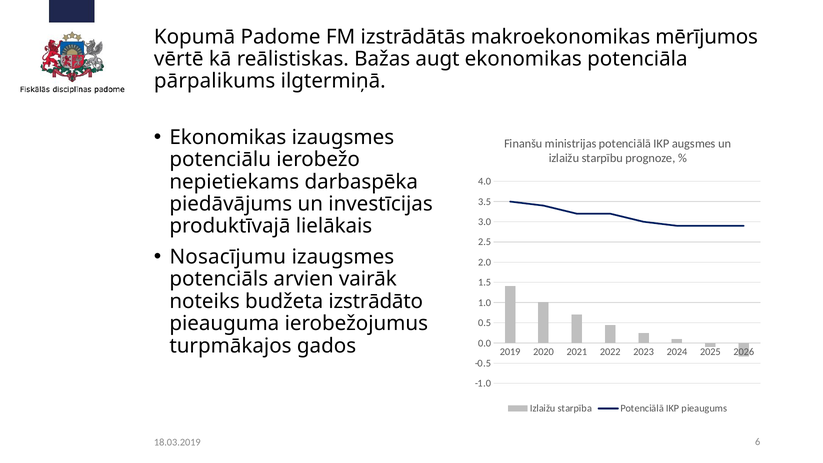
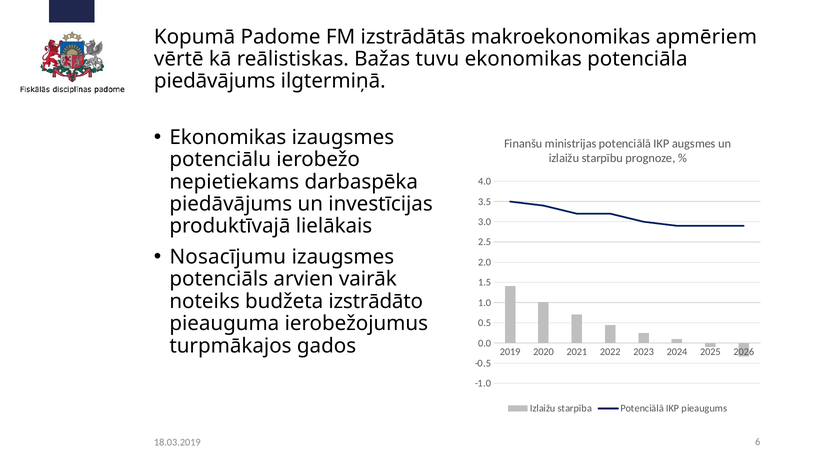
mērījumos: mērījumos -> apmēriem (706, 37)
augt: augt -> tuvu (437, 59)
pārpalikums: pārpalikums -> piedāvājums (215, 81)
